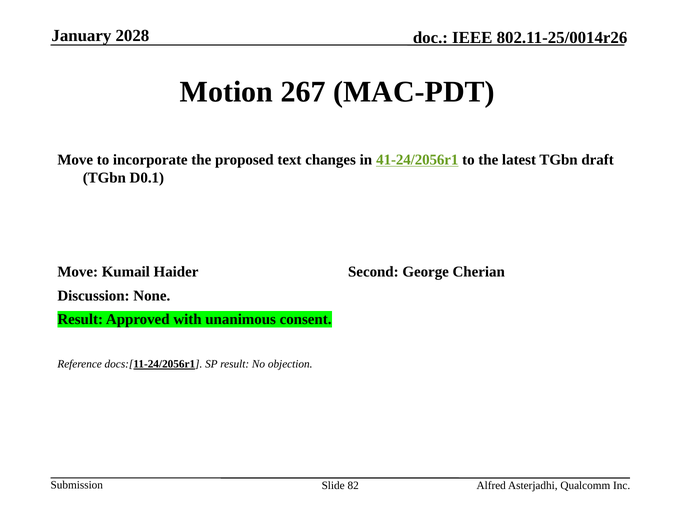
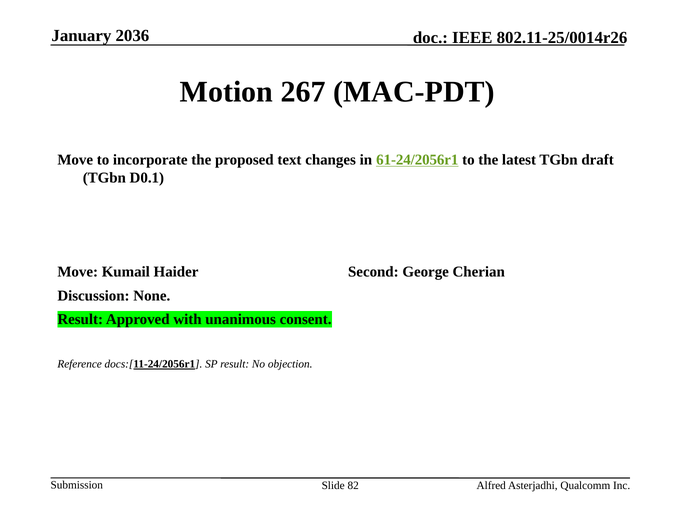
2028: 2028 -> 2036 (132, 36)
41-24/2056r1: 41-24/2056r1 -> 61-24/2056r1 (417, 160)
